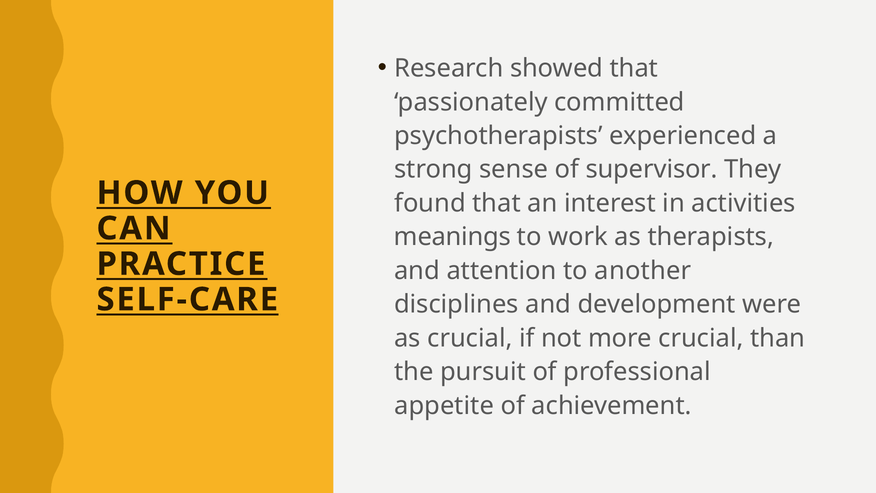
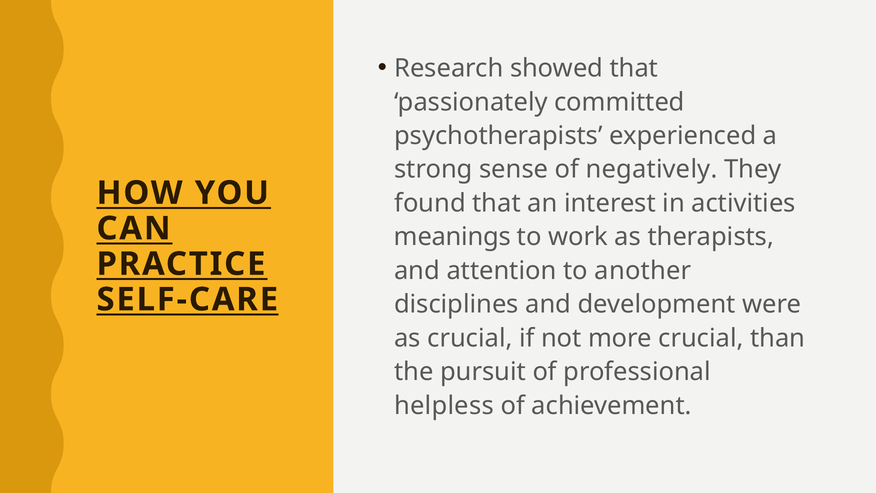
supervisor: supervisor -> negatively (652, 169)
appetite: appetite -> helpless (444, 406)
